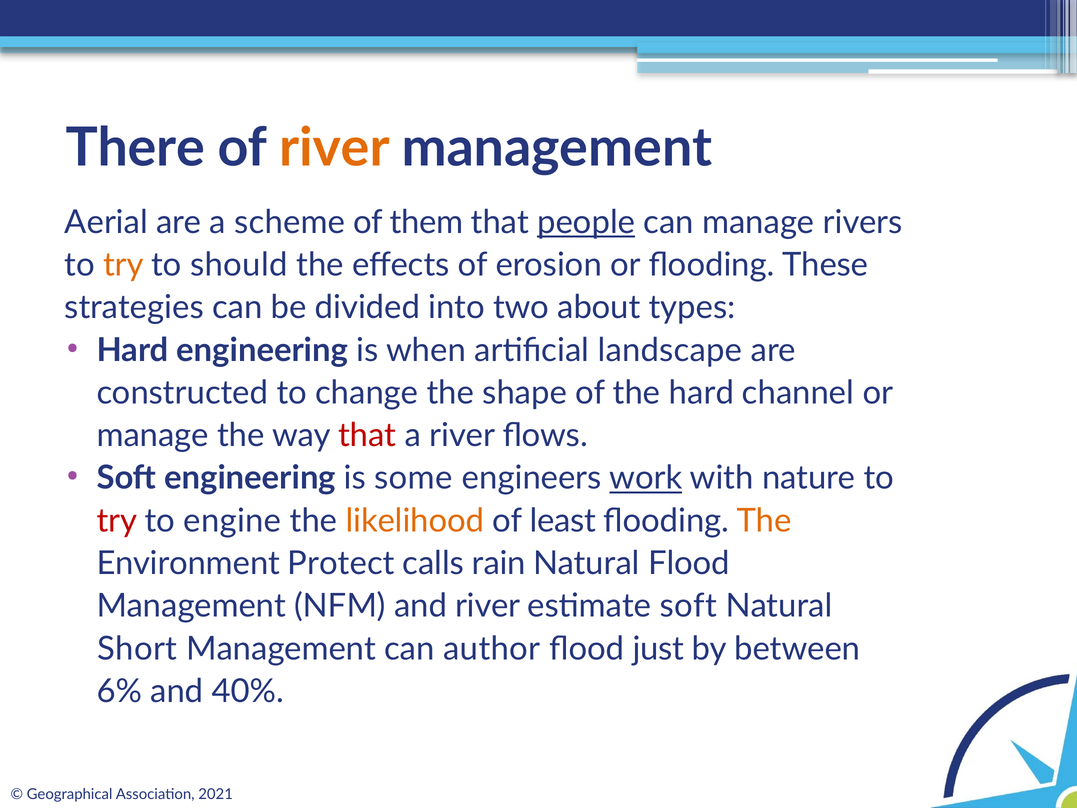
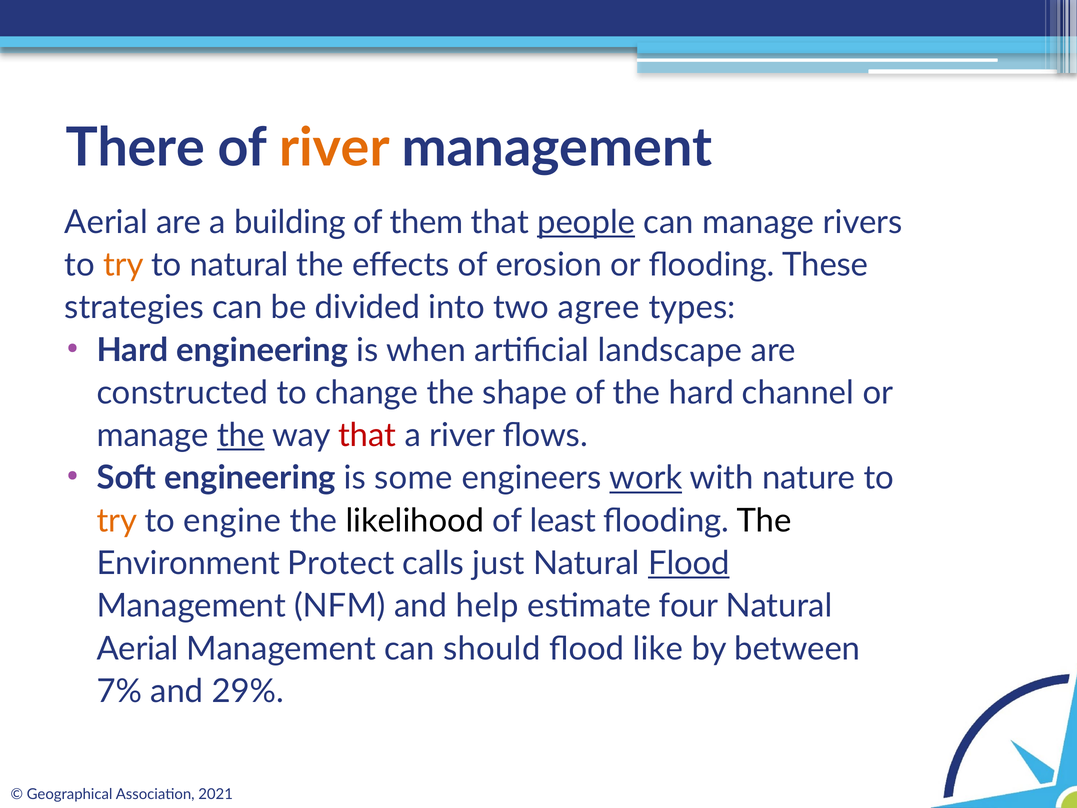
scheme: scheme -> building (290, 222)
to should: should -> natural (239, 265)
about: about -> agree (599, 308)
the underline: none -> present (241, 435)
try colour: red -> orange (117, 521)
likelihood colour: orange -> black (415, 521)
The colour: orange -> black (764, 521)
rain: rain -> just (499, 563)
Flood underline: none -> present (689, 563)
and river: river -> help (487, 606)
estimate soft: soft -> four (689, 606)
Short: Short -> Aerial (138, 648)
author: author -> should (492, 648)
just: just -> like (658, 648)
6%: 6% -> 7% (119, 691)
40%: 40% -> 29% (248, 691)
